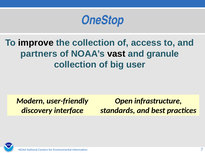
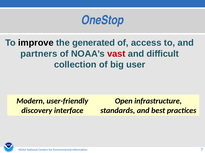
the collection: collection -> generated (94, 43)
vast colour: black -> red (116, 54)
granule: granule -> difficult (163, 54)
